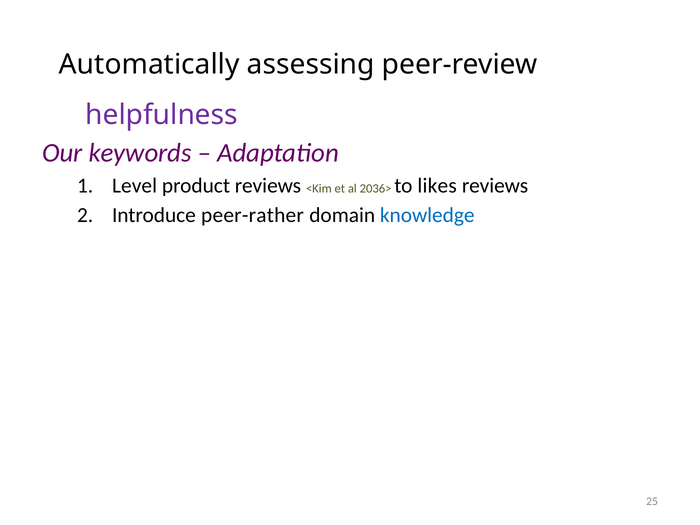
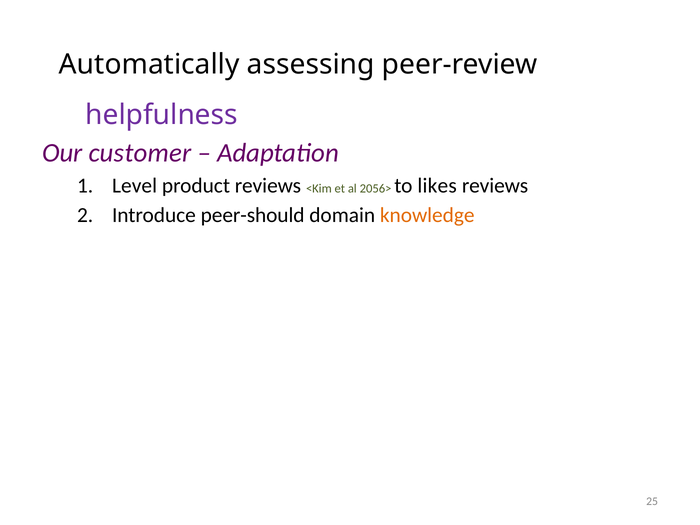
keywords: keywords -> customer (140, 153)
2036>: 2036> -> 2056> (376, 188)
peer-rather: peer-rather -> peer-should (253, 215)
knowledge colour: blue -> orange (427, 215)
